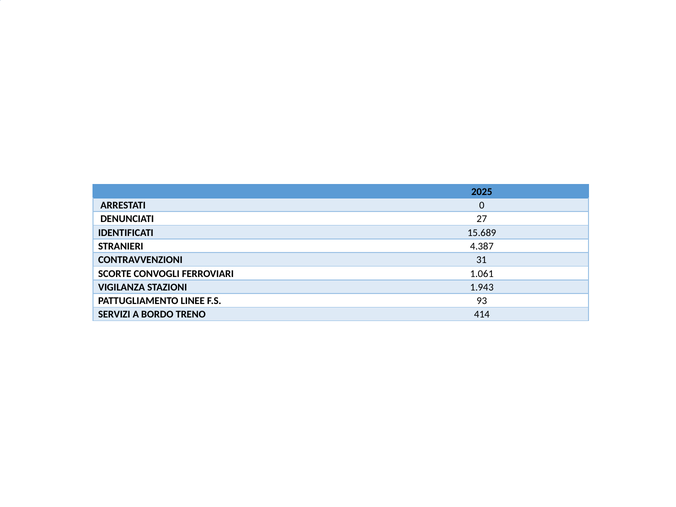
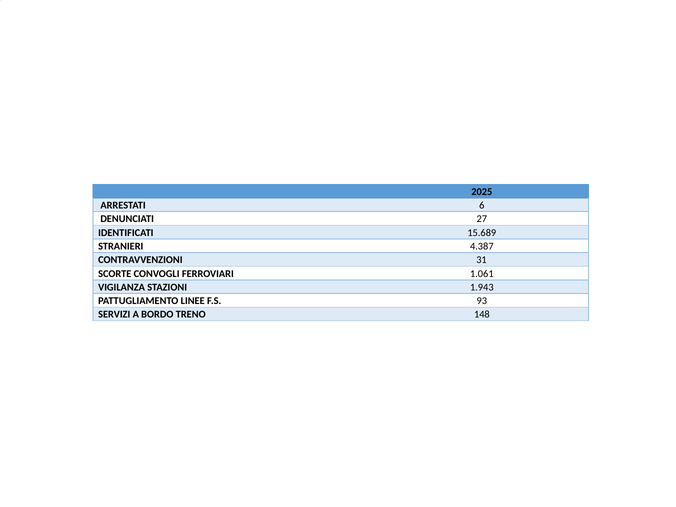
0: 0 -> 6 (482, 205)
414: 414 -> 148 (482, 315)
